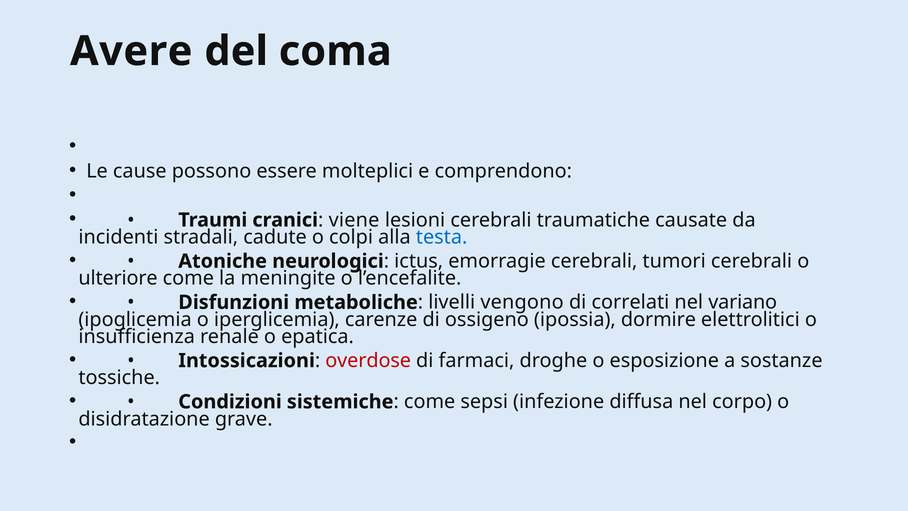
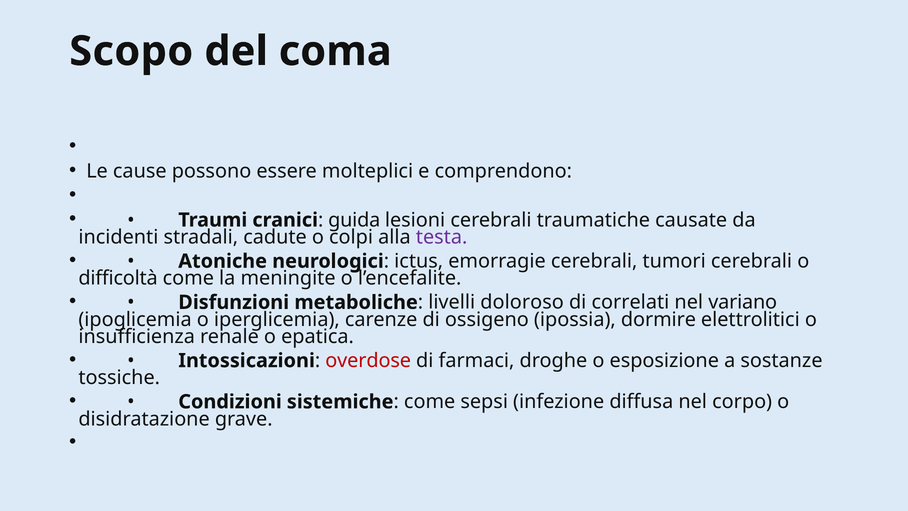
Avere: Avere -> Scopo (131, 51)
viene: viene -> guida (354, 220)
testa colour: blue -> purple (442, 237)
ulteriore: ulteriore -> difficoltà (118, 278)
vengono: vengono -> doloroso (522, 302)
